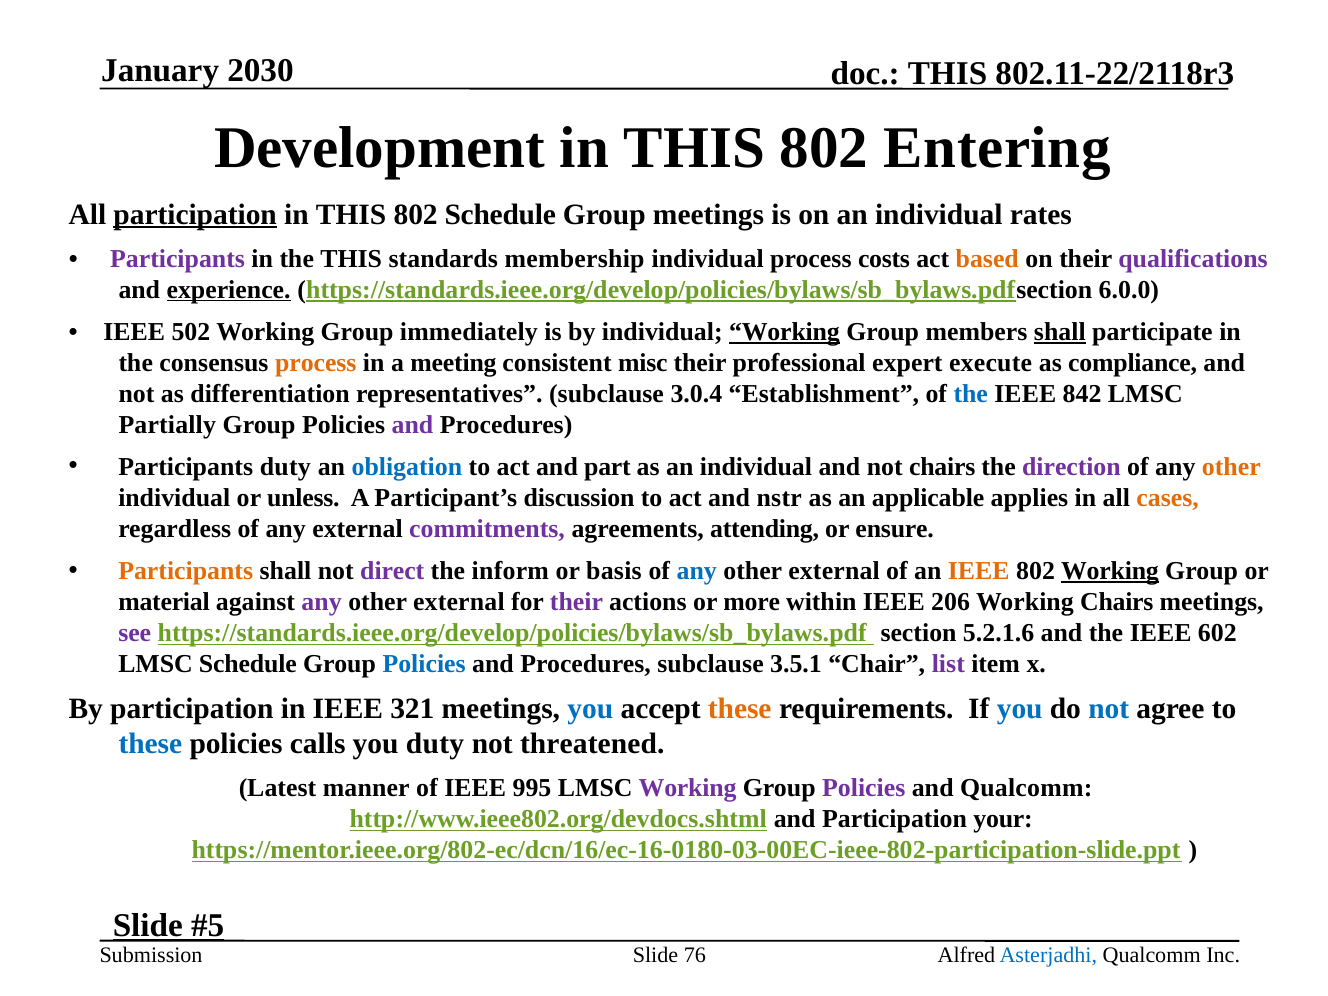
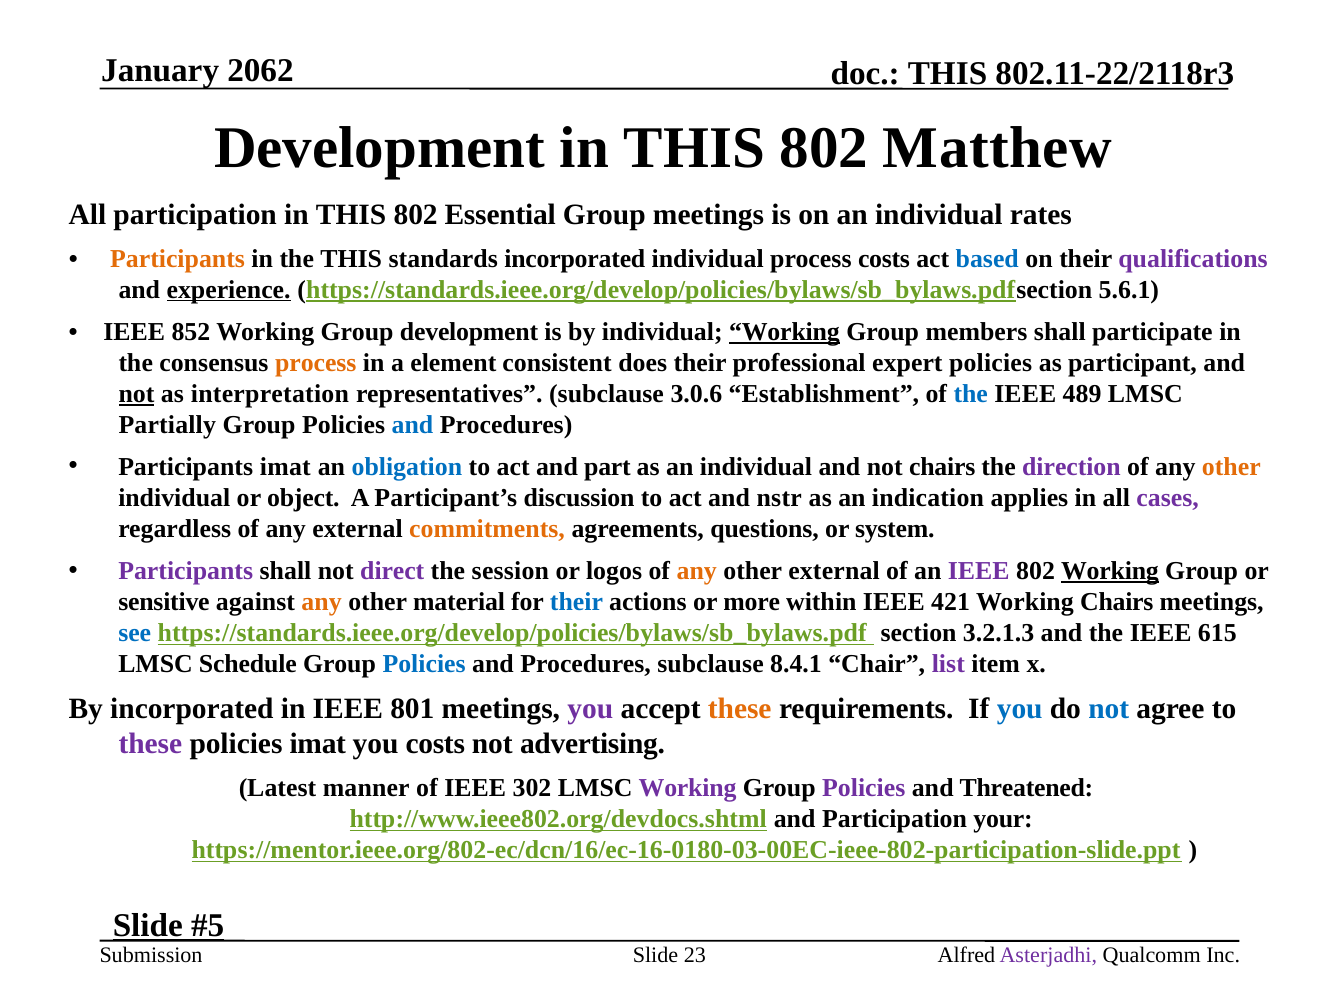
2030: 2030 -> 2062 (260, 70)
Entering: Entering -> Matthew (997, 148)
participation underline: present -> none (195, 215)
802 Schedule: Schedule -> Essential (500, 215)
Participants colour: purple -> orange (178, 259)
standards membership: membership -> incorporated (575, 259)
based colour: orange -> blue (987, 259)
6.0.0: 6.0.0 -> 5.6.1 (1129, 290)
502: 502 -> 852 (191, 332)
Group immediately: immediately -> development (469, 332)
shall underline: present -> none (1060, 332)
meeting: meeting -> element (453, 363)
misc: misc -> does (643, 363)
expert execute: execute -> policies (991, 363)
compliance: compliance -> participant (1133, 363)
not underline: none -> present (136, 394)
differentiation: differentiation -> interpretation (270, 394)
3.0.4: 3.0.4 -> 3.0.6 (696, 394)
842: 842 -> 489 (1082, 394)
and colour: purple -> blue (413, 425)
Participants duty: duty -> imat (285, 467)
unless: unless -> object (303, 498)
applicable: applicable -> indication (928, 498)
cases colour: orange -> purple (1168, 498)
commitments colour: purple -> orange (487, 529)
attending: attending -> questions (765, 529)
ensure: ensure -> system (895, 529)
Participants colour: orange -> purple (186, 571)
inform: inform -> session (510, 571)
basis: basis -> logos (614, 571)
any colour: blue -> orange (697, 571)
IEEE colour: orange -> purple (979, 571)
material: material -> sensitive (164, 602)
any colour: purple -> orange (322, 602)
external: external -> material (459, 602)
their colour: purple -> blue (576, 602)
206: 206 -> 421 (951, 602)
see colour: purple -> blue (135, 633)
5.2.1.6: 5.2.1.6 -> 3.2.1.3 (999, 633)
602: 602 -> 615 (1217, 633)
3.5.1: 3.5.1 -> 8.4.1 (796, 664)
By participation: participation -> incorporated (192, 708)
321: 321 -> 801 (412, 708)
you colour: blue -> purple (590, 708)
these colour: blue -> purple (150, 744)
policies calls: calls -> imat (318, 744)
you duty: duty -> costs (435, 744)
threatened: threatened -> advertising (592, 744)
995: 995 -> 302 (532, 788)
and Qualcomm: Qualcomm -> Threatened (1026, 788)
76: 76 -> 23 (695, 955)
Asterjadhi colour: blue -> purple (1048, 955)
